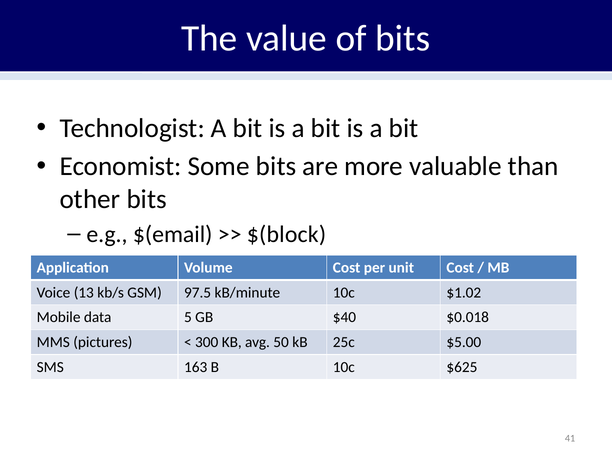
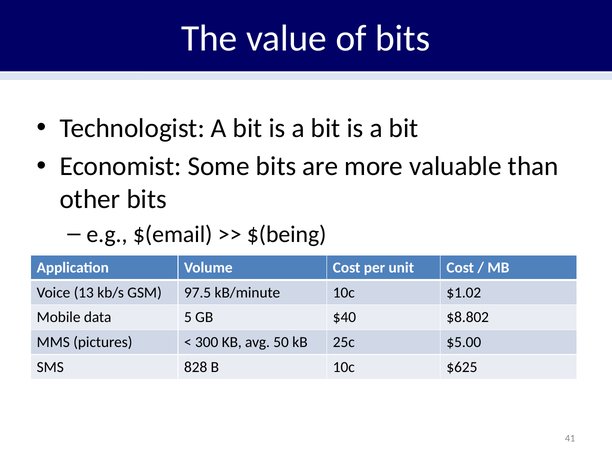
$(block: $(block -> $(being (287, 234)
$0.018: $0.018 -> $8.802 (468, 317)
163: 163 -> 828 (196, 367)
